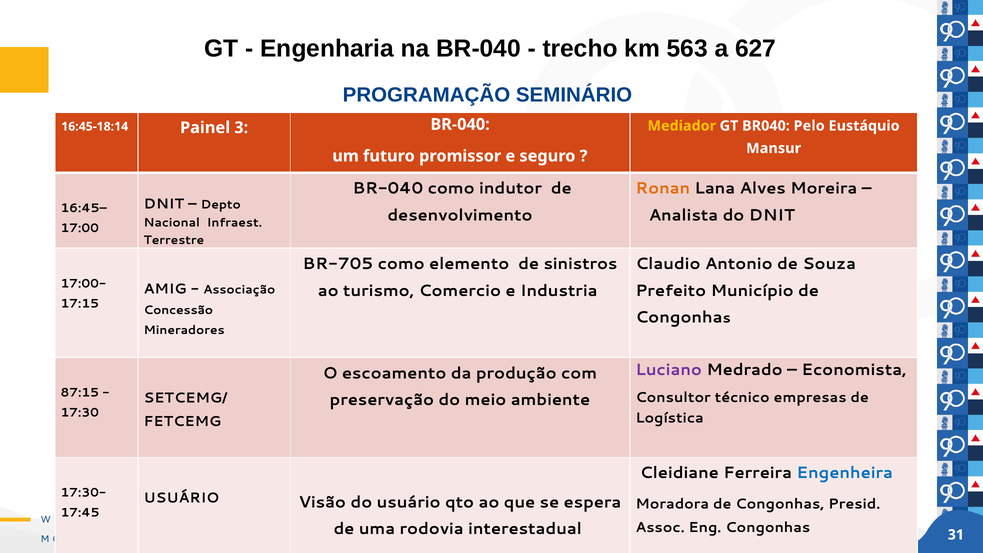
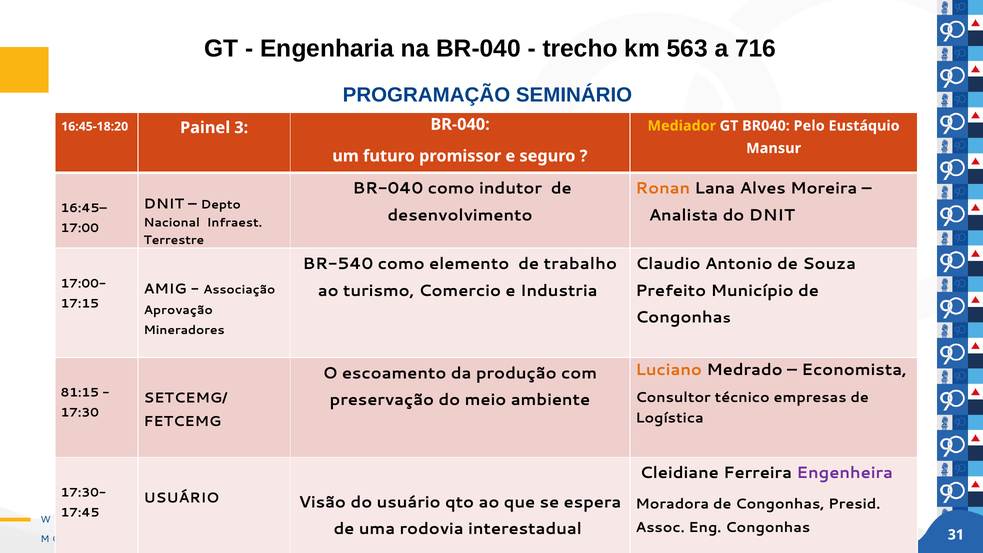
627: 627 -> 716 (756, 49)
16:45-18:14: 16:45-18:14 -> 16:45-18:20 (95, 127)
BR-705: BR-705 -> BR-540 (338, 264)
sinistros: sinistros -> trabalho (580, 264)
Concessão: Concessão -> Aprovação (178, 310)
Luciano colour: purple -> orange (669, 370)
87:15: 87:15 -> 81:15 (80, 393)
Engenheira colour: blue -> purple (845, 473)
